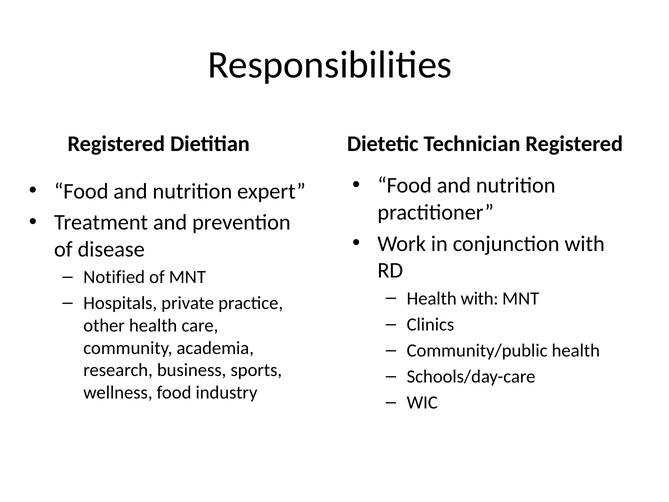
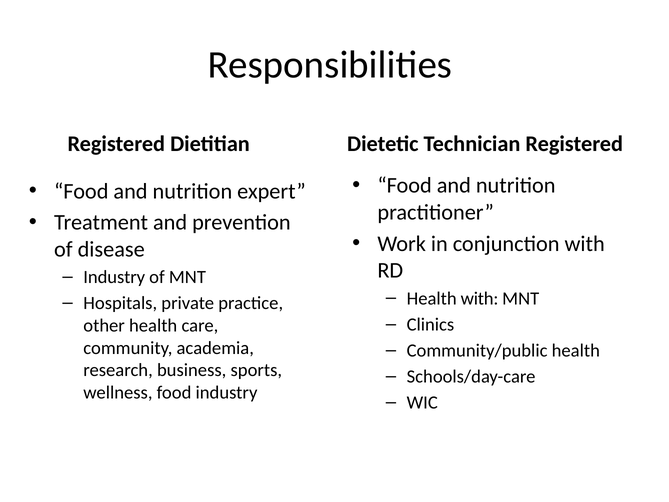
Notified: Notified -> Industry (114, 277)
